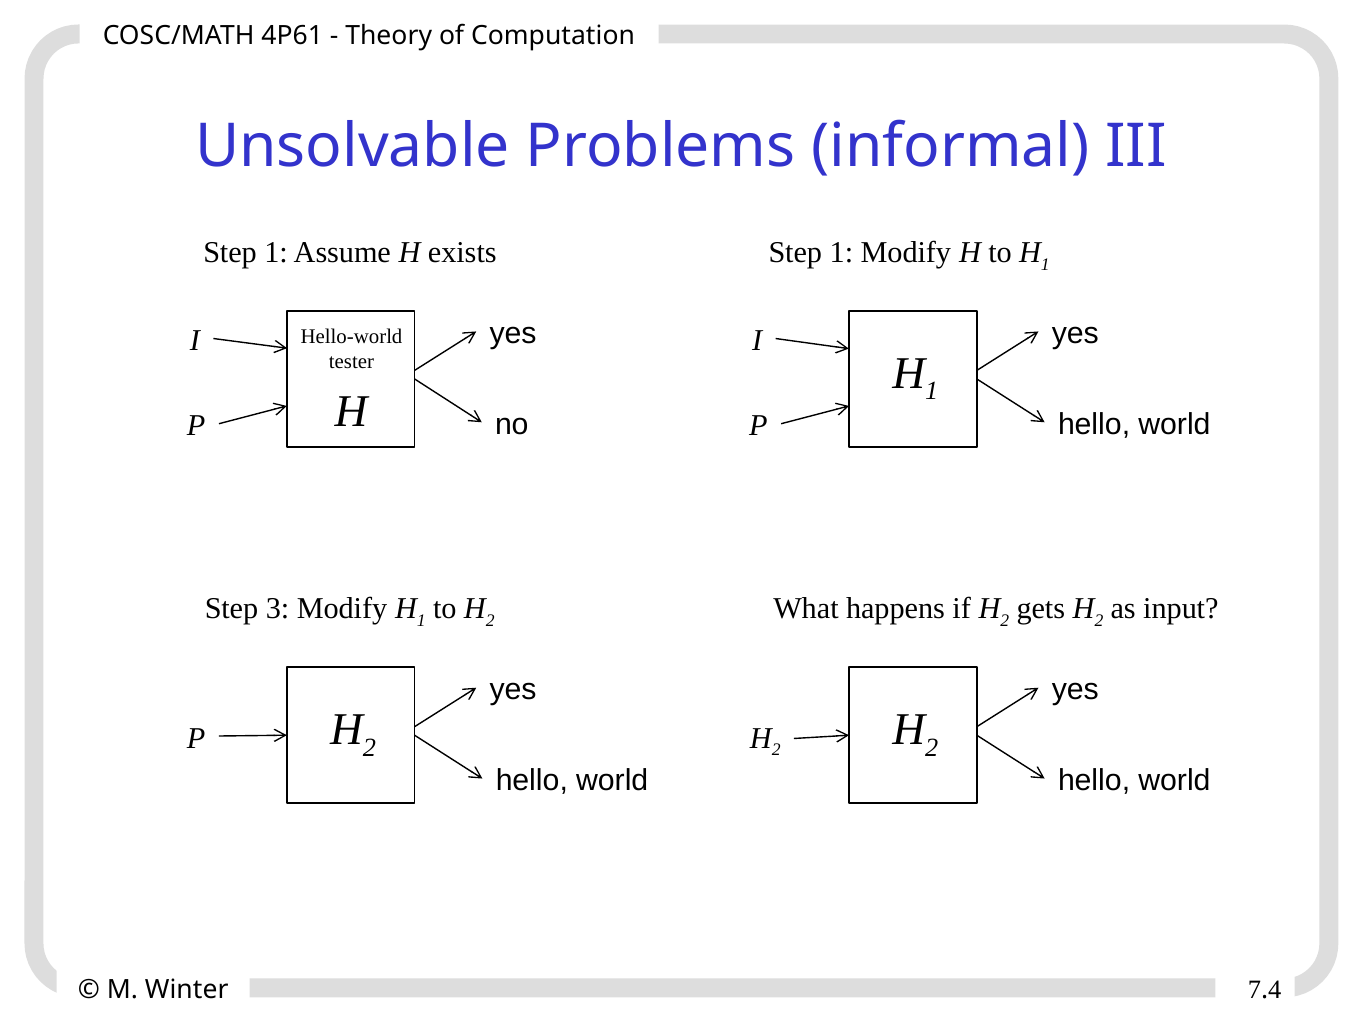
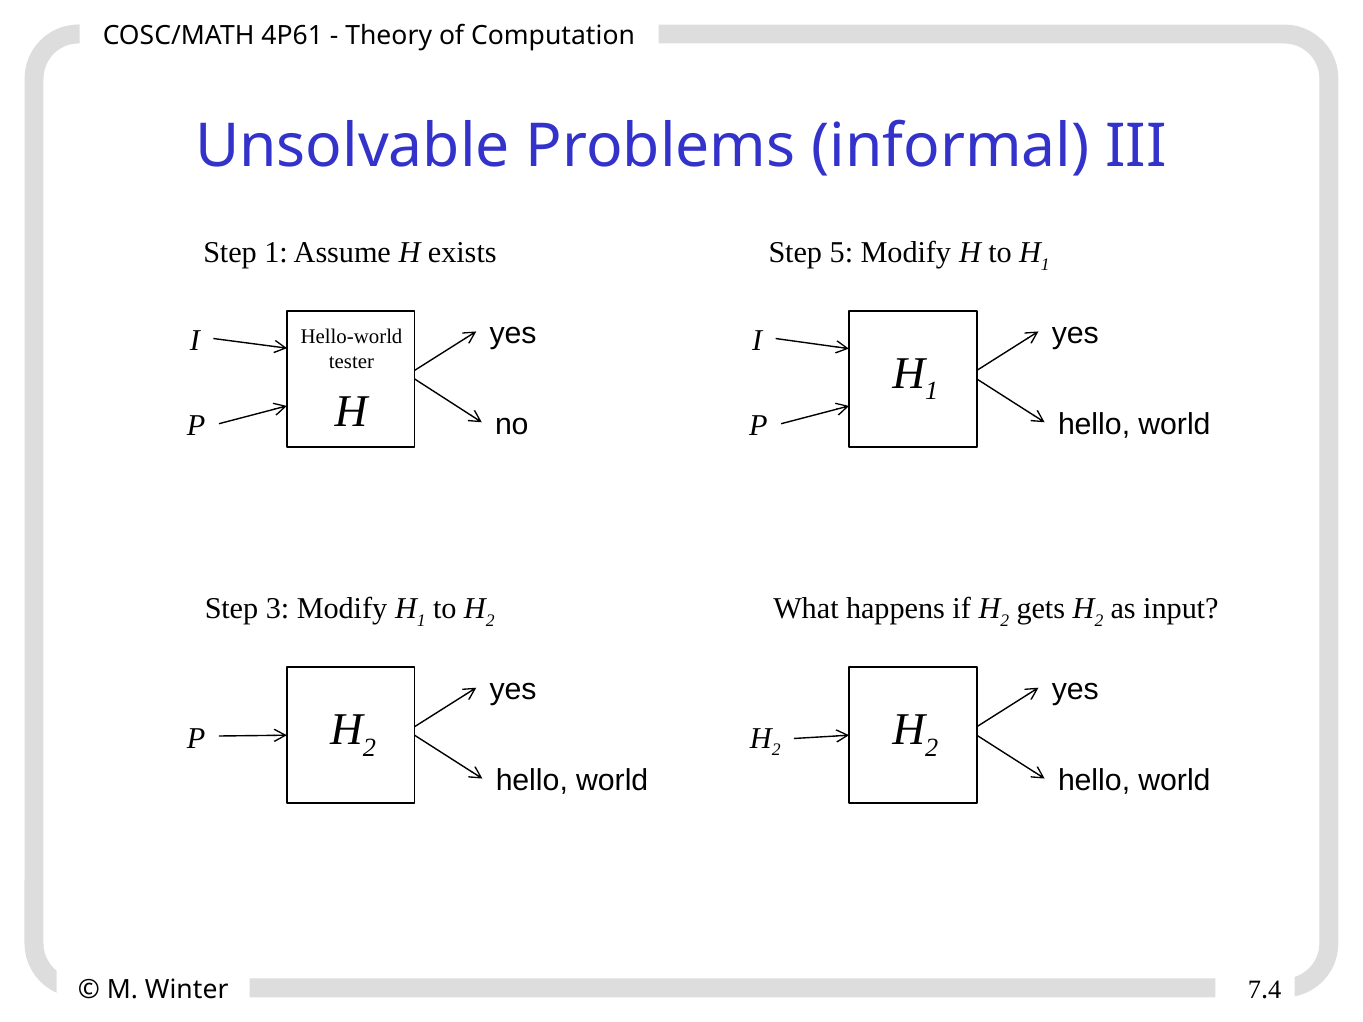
1: 1 -> 5 (841, 253)
